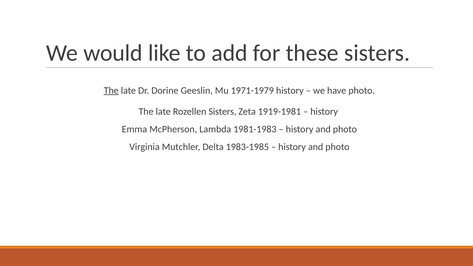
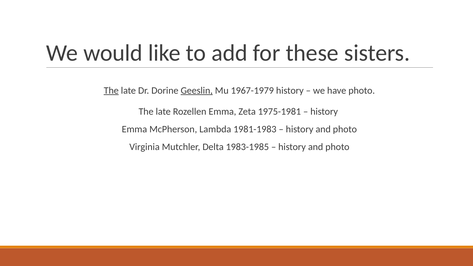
Geeslin underline: none -> present (197, 90)
1971-1979: 1971-1979 -> 1967-1979 (252, 90)
Rozellen Sisters: Sisters -> Emma (222, 112)
1919-1981: 1919-1981 -> 1975-1981 (279, 112)
